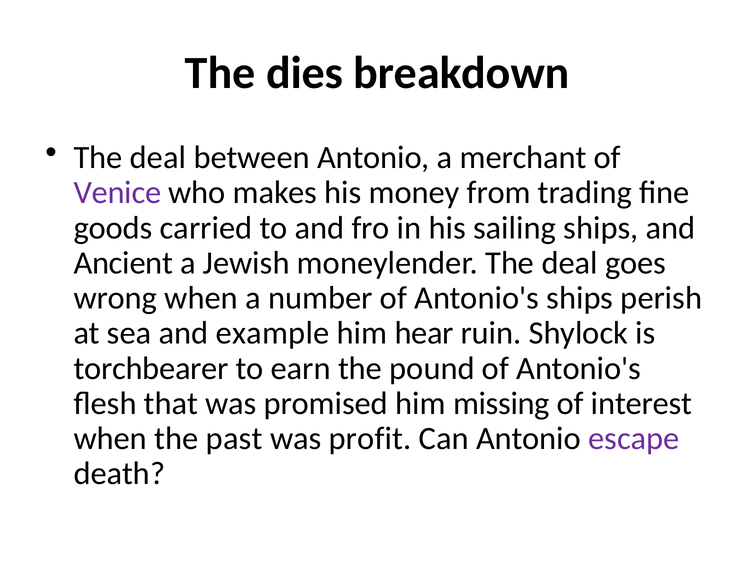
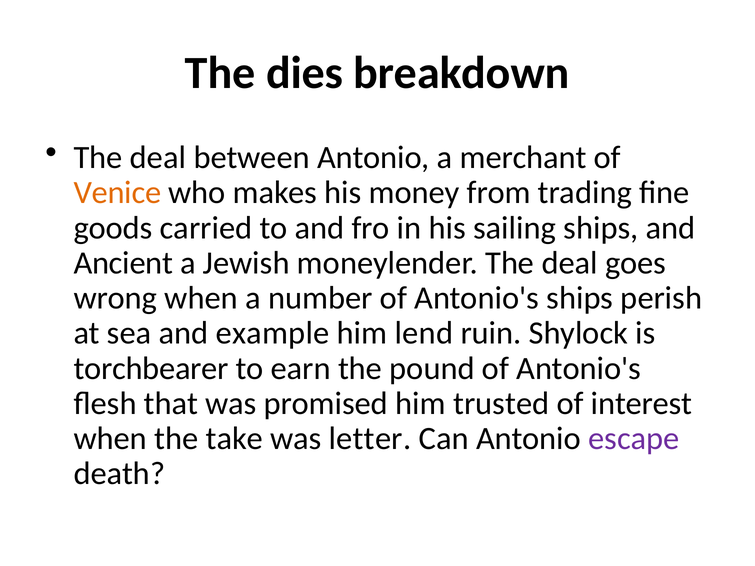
Venice colour: purple -> orange (117, 193)
hear: hear -> lend (424, 333)
missing: missing -> trusted (501, 404)
past: past -> take (234, 439)
profit: profit -> letter (370, 439)
